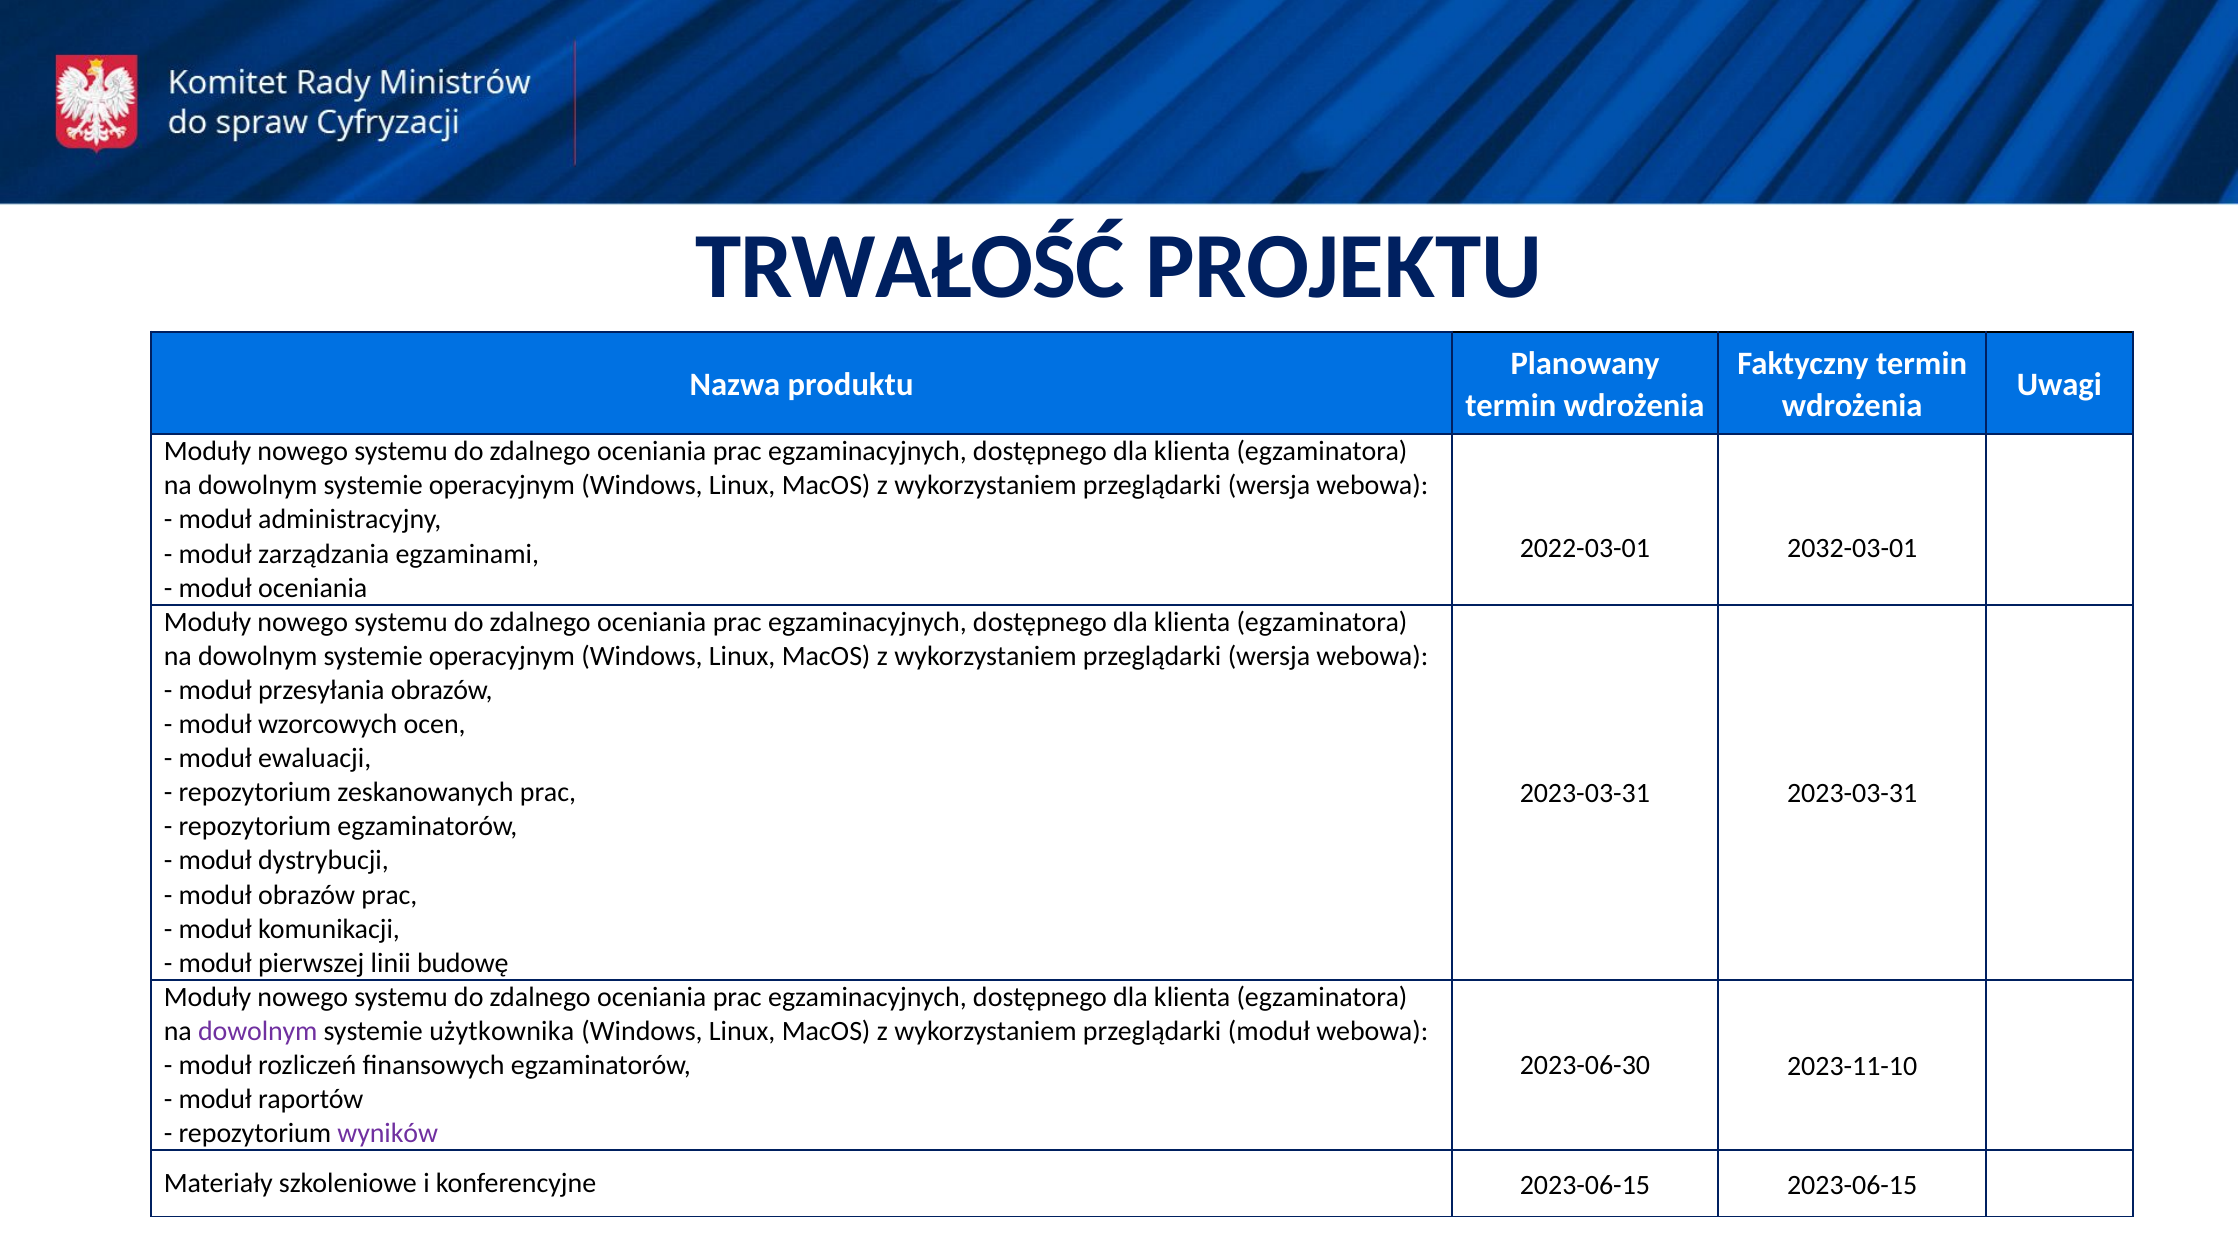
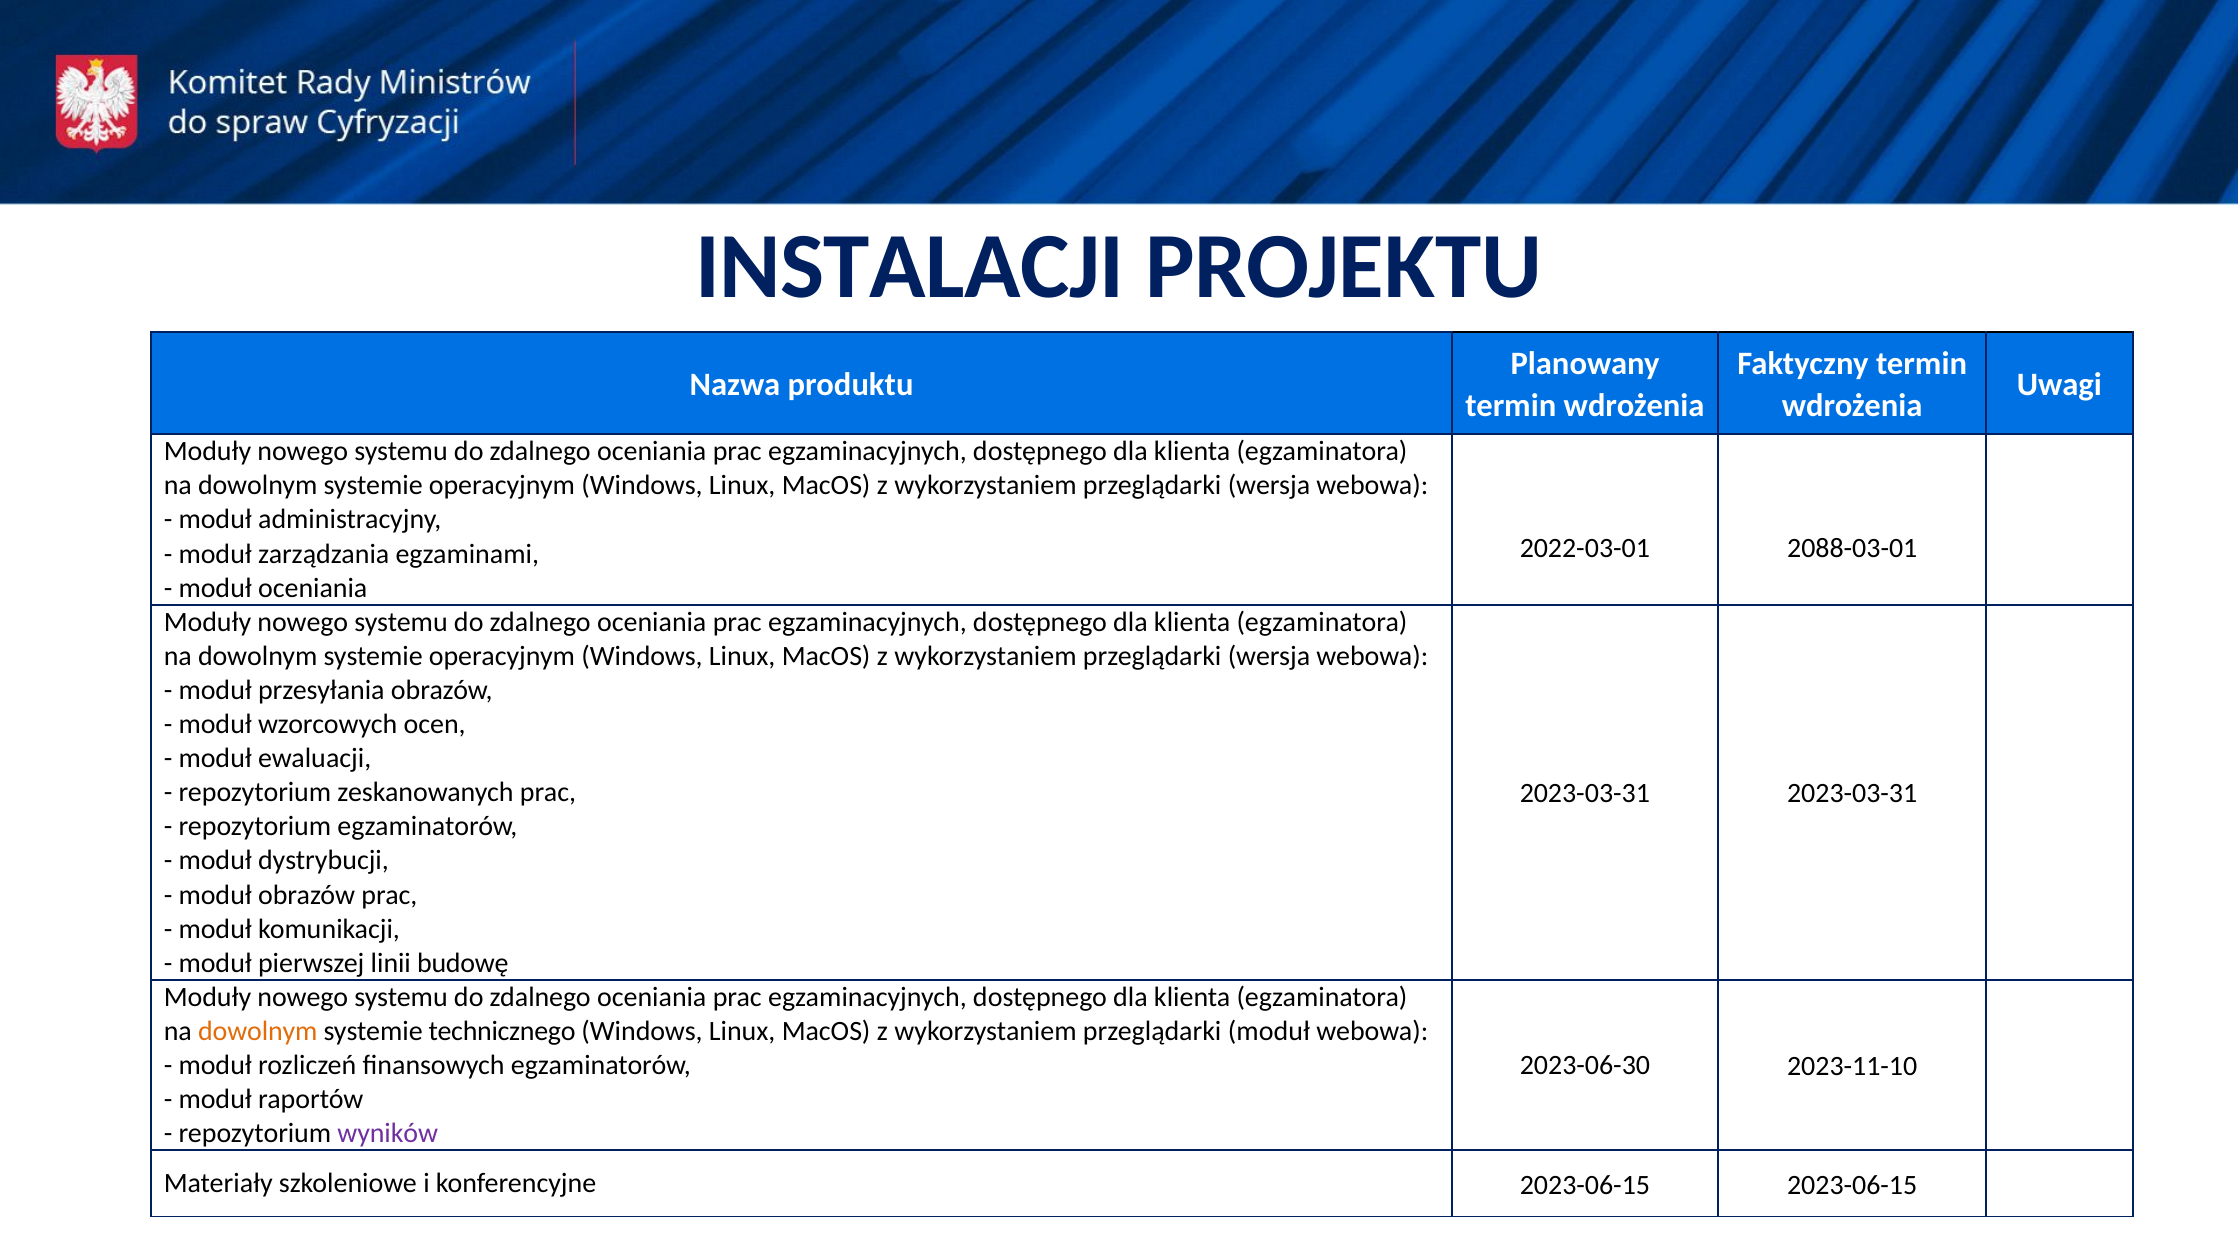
TRWAŁOŚĆ: TRWAŁOŚĆ -> INSTALACJI (910, 267)
2032-03-01: 2032-03-01 -> 2088-03-01 (1852, 548)
dowolnym colour: purple -> orange (258, 1031)
użytkownika: użytkownika -> technicznego (502, 1031)
